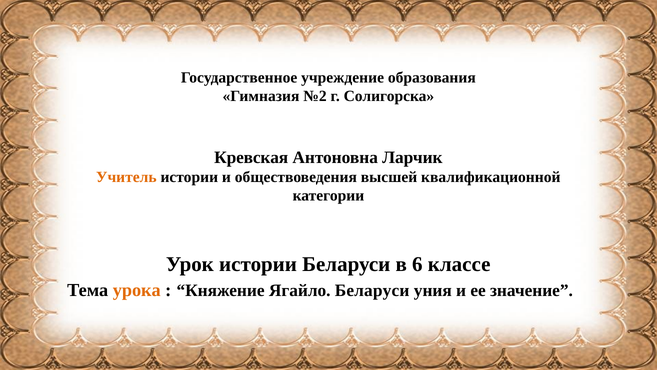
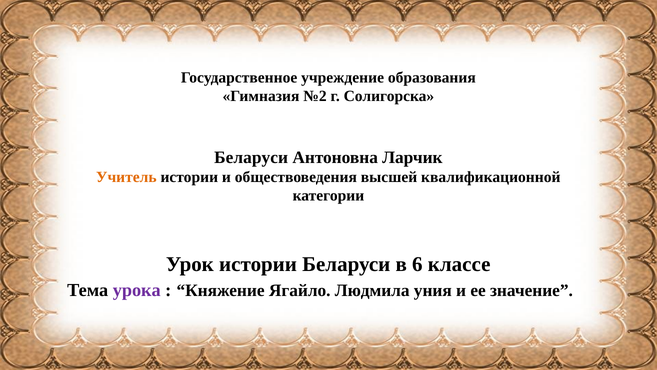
Кревская: Кревская -> Беларуси (251, 157)
урока colour: orange -> purple (137, 290)
Ягайло Беларуси: Беларуси -> Людмила (372, 290)
